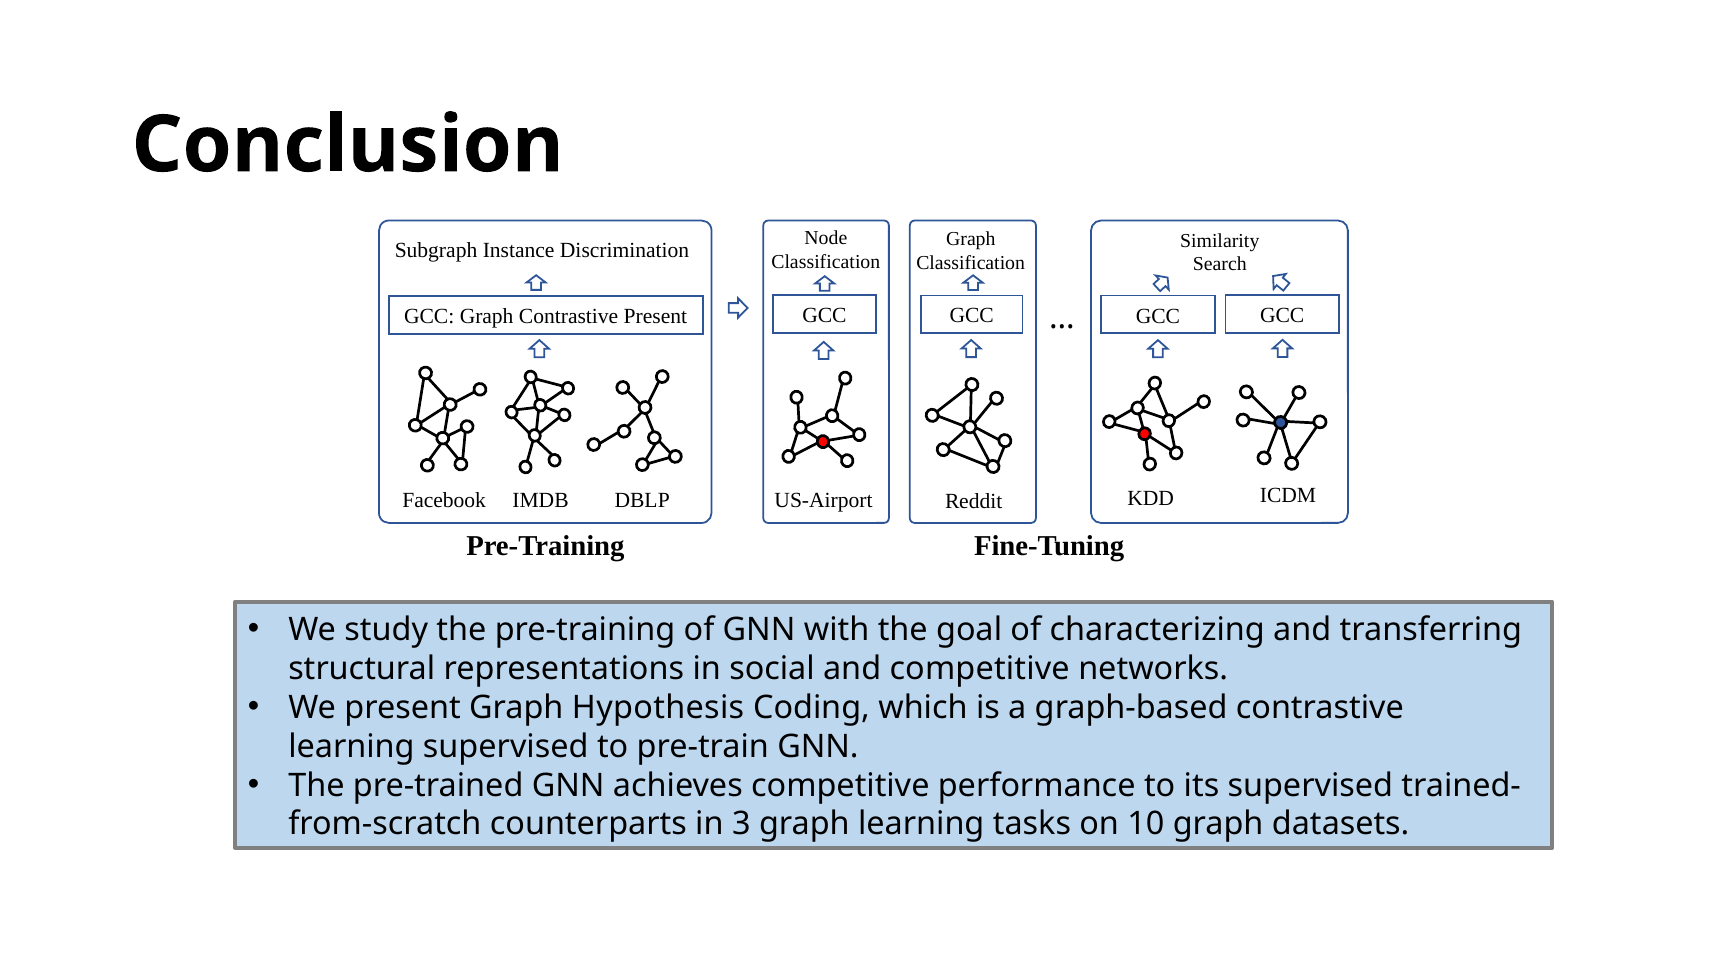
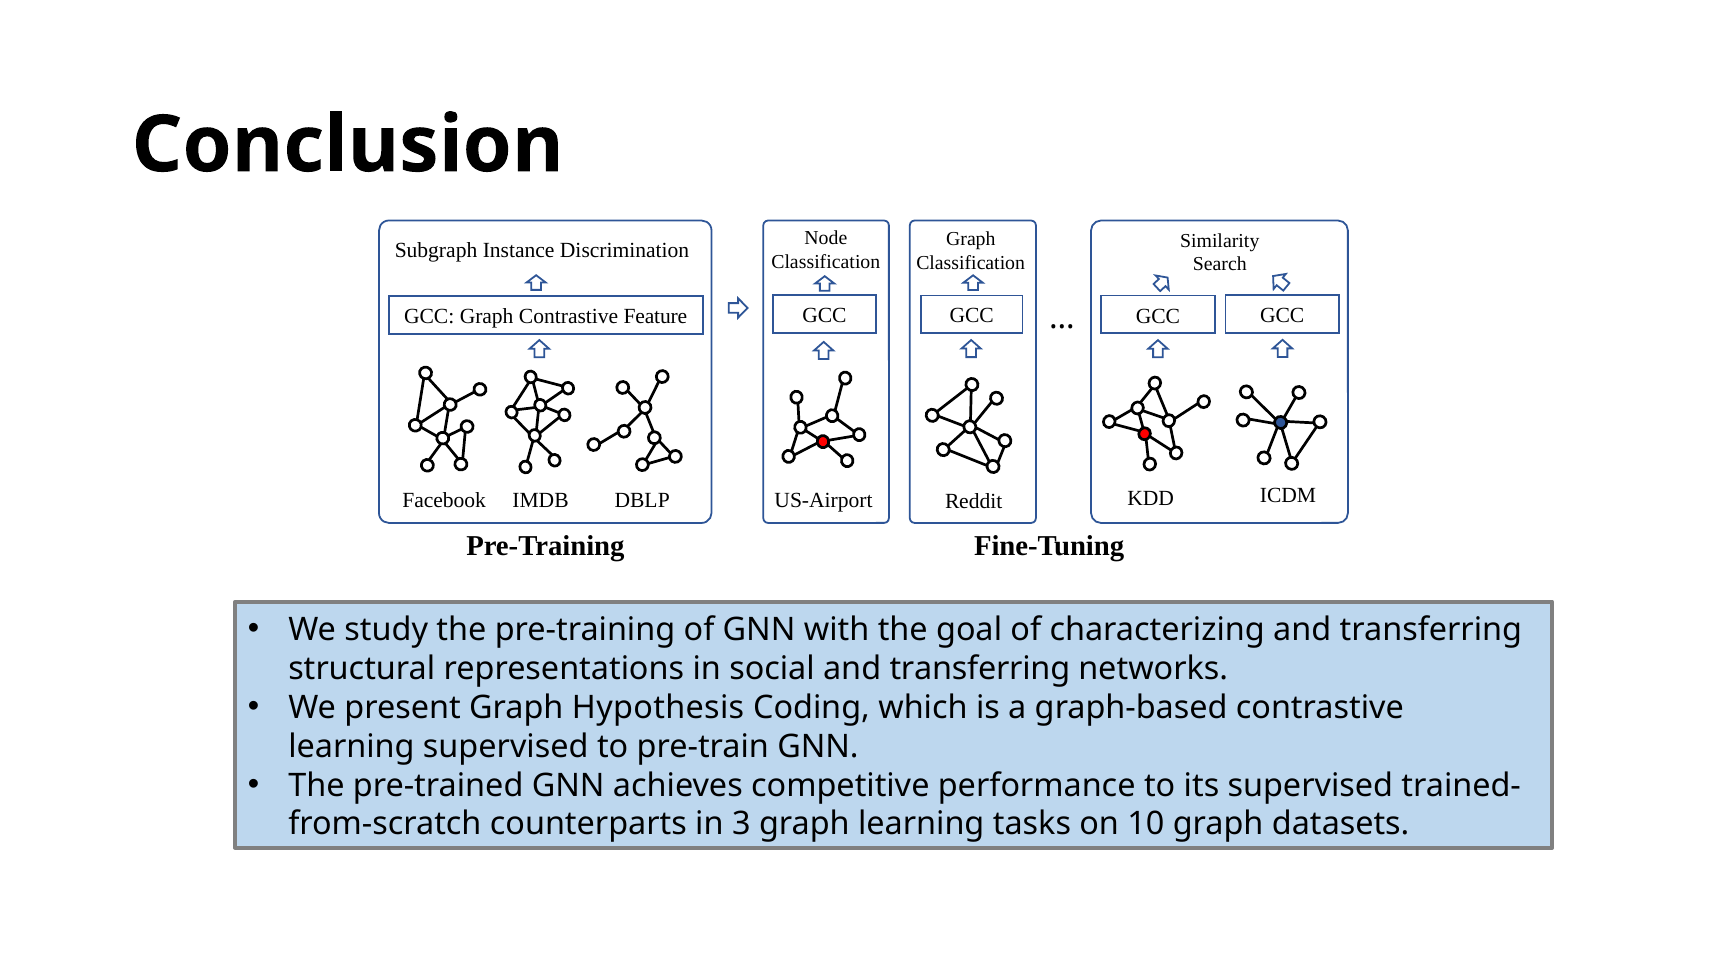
Contrastive Present: Present -> Feature (655, 316)
social and competitive: competitive -> transferring (980, 668)
